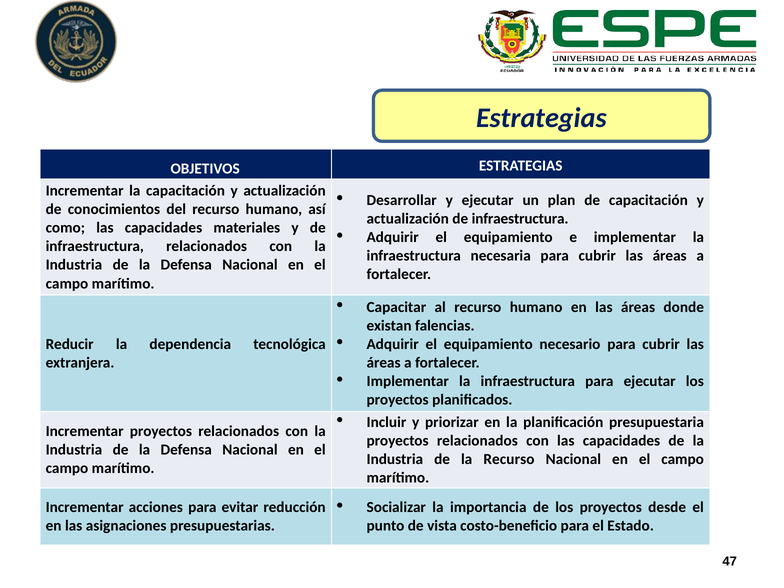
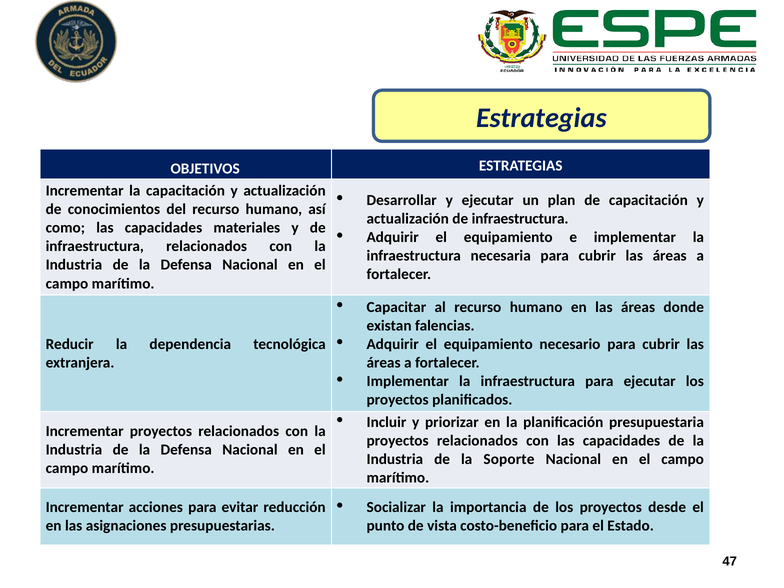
la Recurso: Recurso -> Soporte (509, 459)
